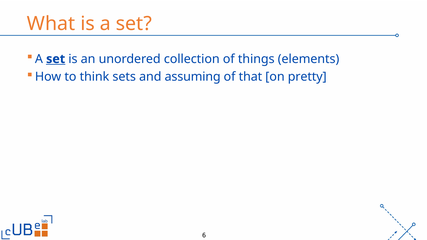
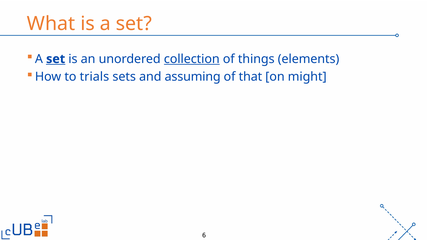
collection underline: none -> present (192, 59)
think: think -> trials (94, 77)
pretty: pretty -> might (307, 77)
